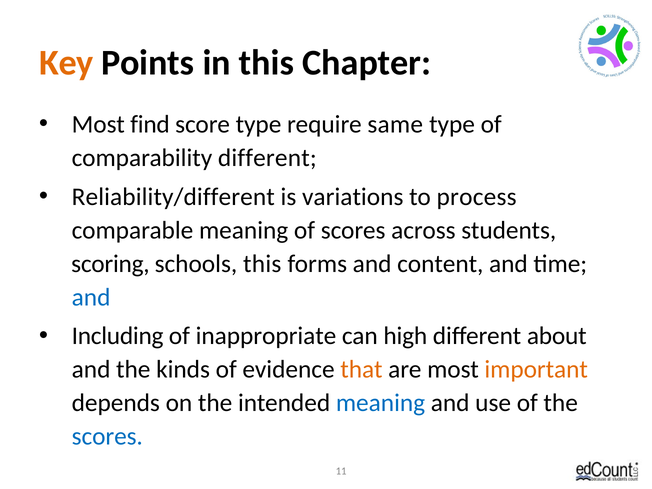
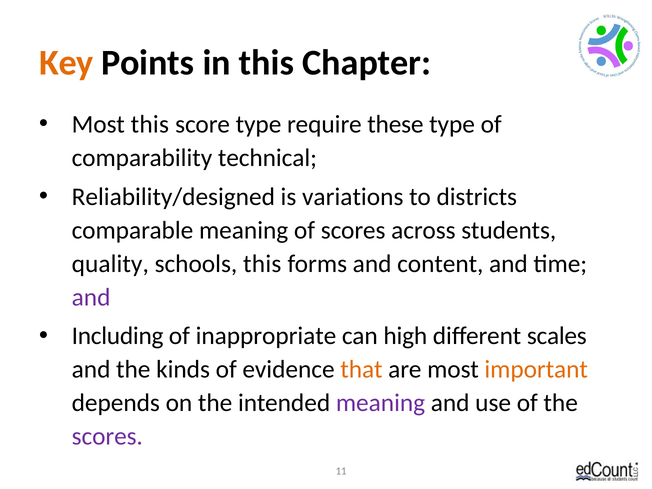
Most find: find -> this (150, 124)
same: same -> these (395, 124)
comparability different: different -> technical (267, 158)
Reliability/different: Reliability/different -> Reliability/designed (173, 197)
process: process -> districts (477, 197)
scoring: scoring -> quality (110, 264)
and colour: blue -> purple (91, 297)
about: about -> scales (557, 336)
meaning colour: blue -> purple (381, 403)
scores colour: blue -> purple (107, 437)
